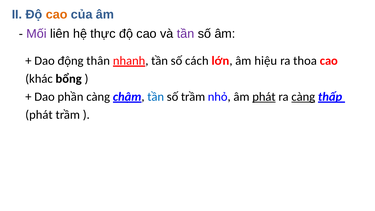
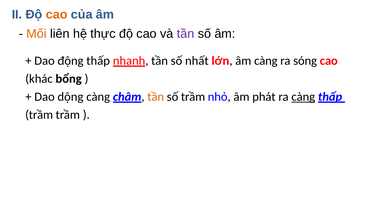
Mối colour: purple -> orange (37, 34)
động thân: thân -> thấp (98, 61)
cách: cách -> nhất (197, 61)
âm hiệu: hiệu -> càng (266, 61)
thoa: thoa -> sóng (305, 61)
phần: phần -> dộng (70, 97)
tần colour: blue -> orange (156, 97)
phát underline: present -> none (264, 97)
phát: phát -> trầm (39, 115)
